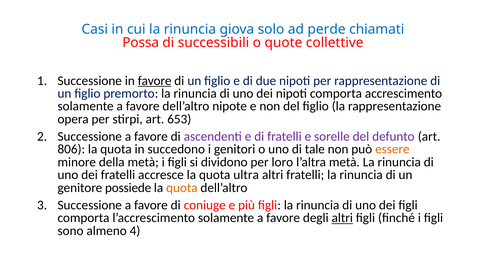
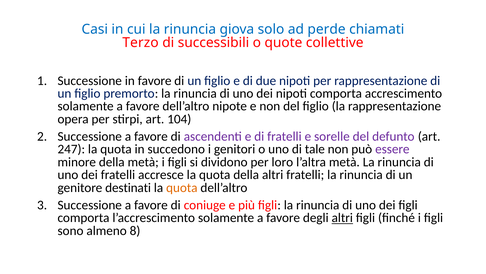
Possa: Possa -> Terzo (141, 43)
favore underline: present -> none (155, 80)
653: 653 -> 104 (179, 119)
806: 806 -> 247 (71, 149)
essere colour: orange -> purple (392, 149)
quota ultra: ultra -> della (246, 175)
possiede: possiede -> destinati (128, 187)
4: 4 -> 8 (135, 230)
